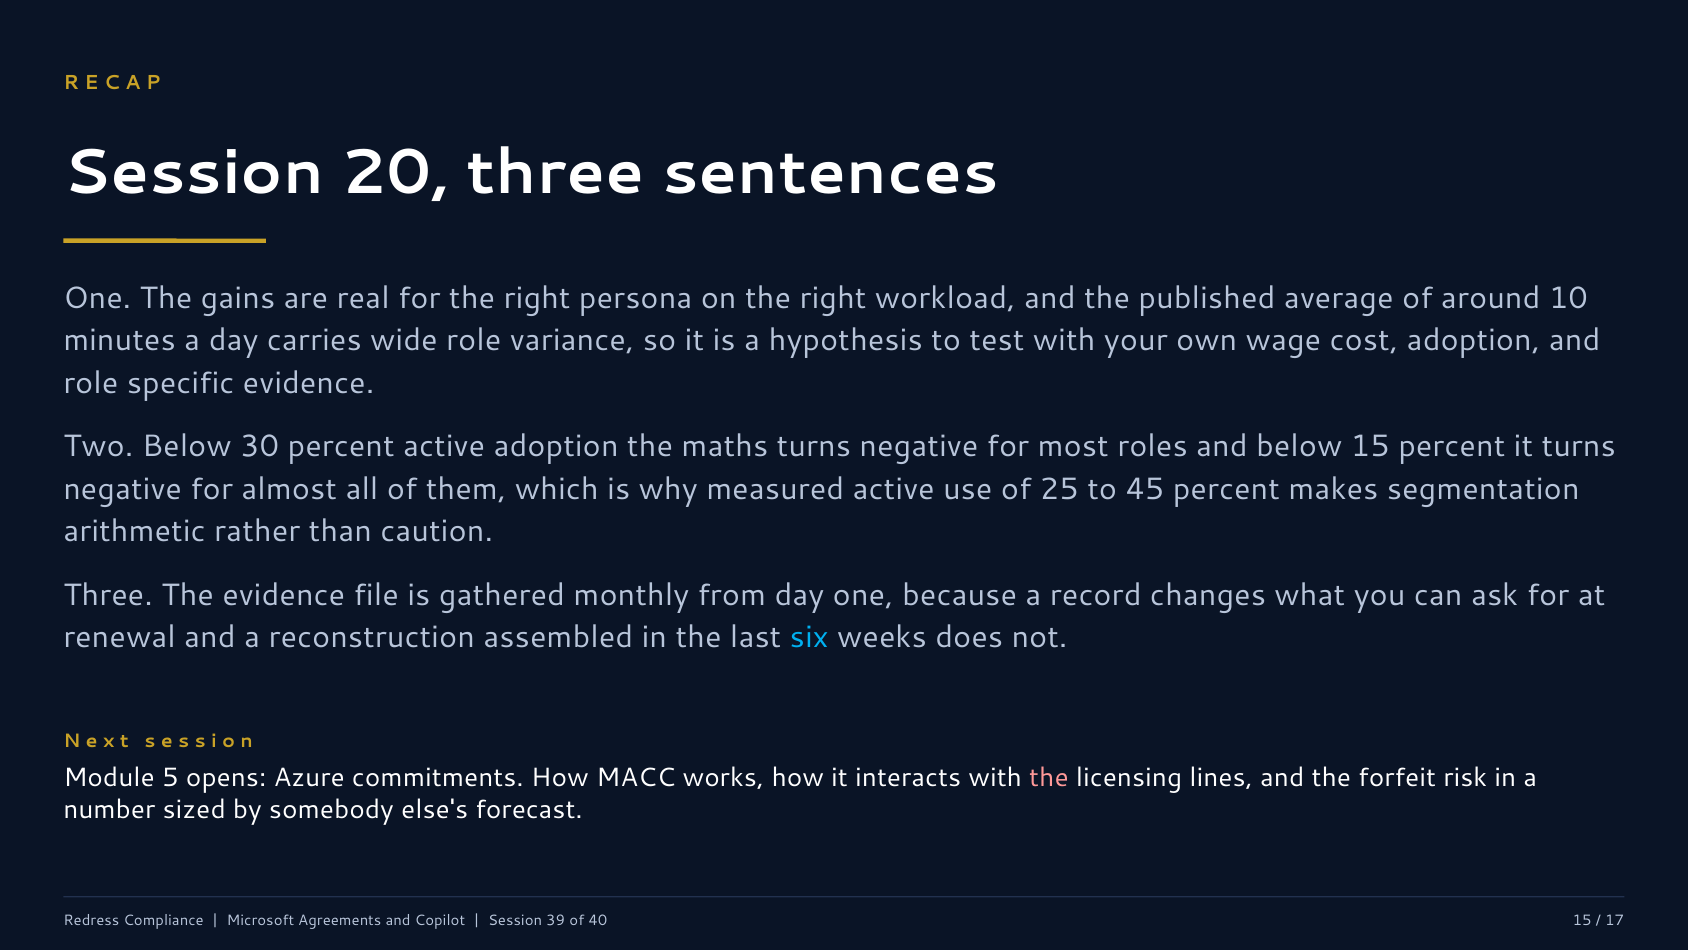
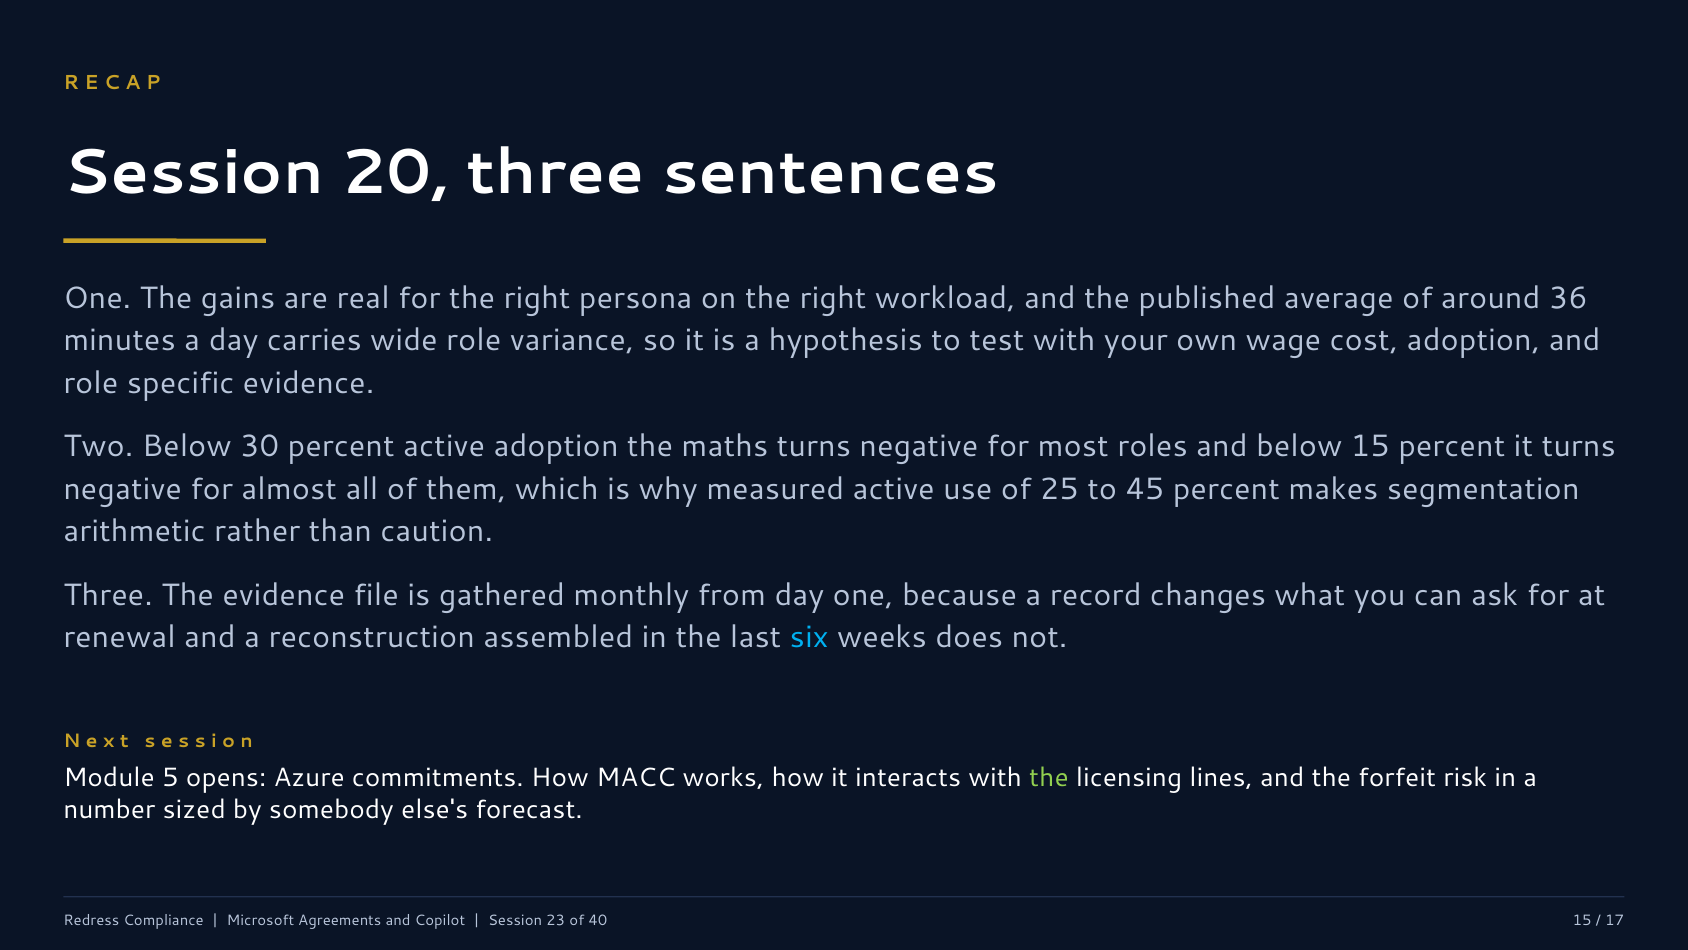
10: 10 -> 36 (1568, 298)
the colour: pink -> light green (1049, 778)
39: 39 -> 23 (556, 920)
